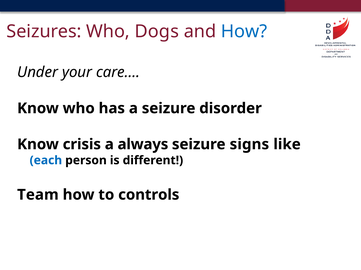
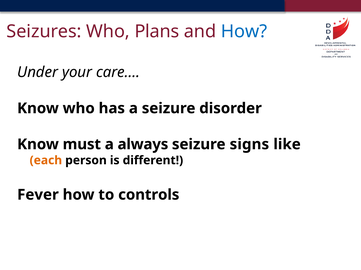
Dogs: Dogs -> Plans (157, 32)
crisis: crisis -> must (82, 145)
each colour: blue -> orange (46, 161)
Team: Team -> Fever (38, 195)
